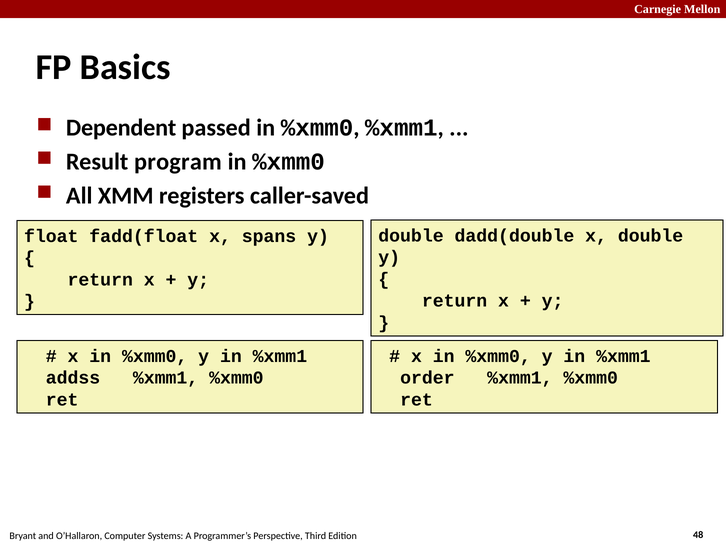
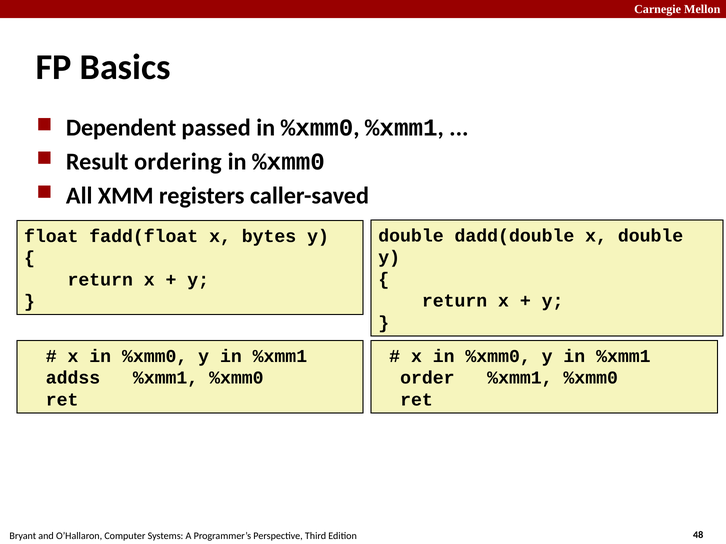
program: program -> ordering (178, 162)
spans: spans -> bytes (269, 236)
